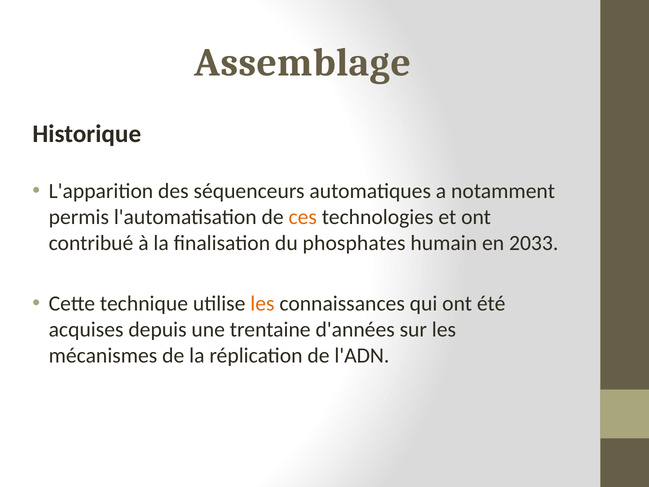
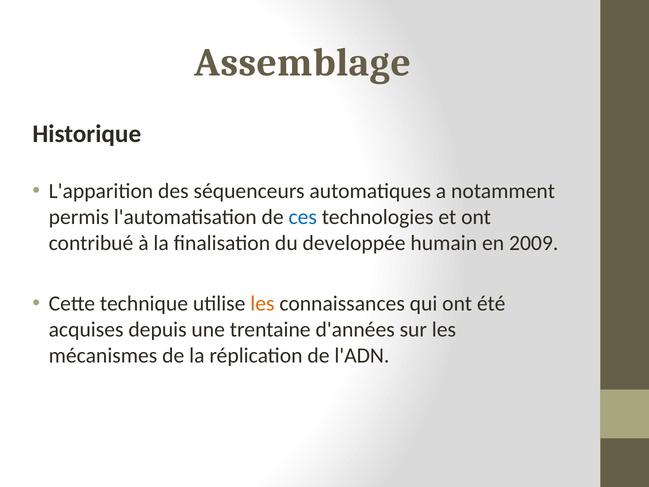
ces colour: orange -> blue (303, 217)
phosphates: phosphates -> developpée (354, 243)
2033: 2033 -> 2009 (534, 243)
